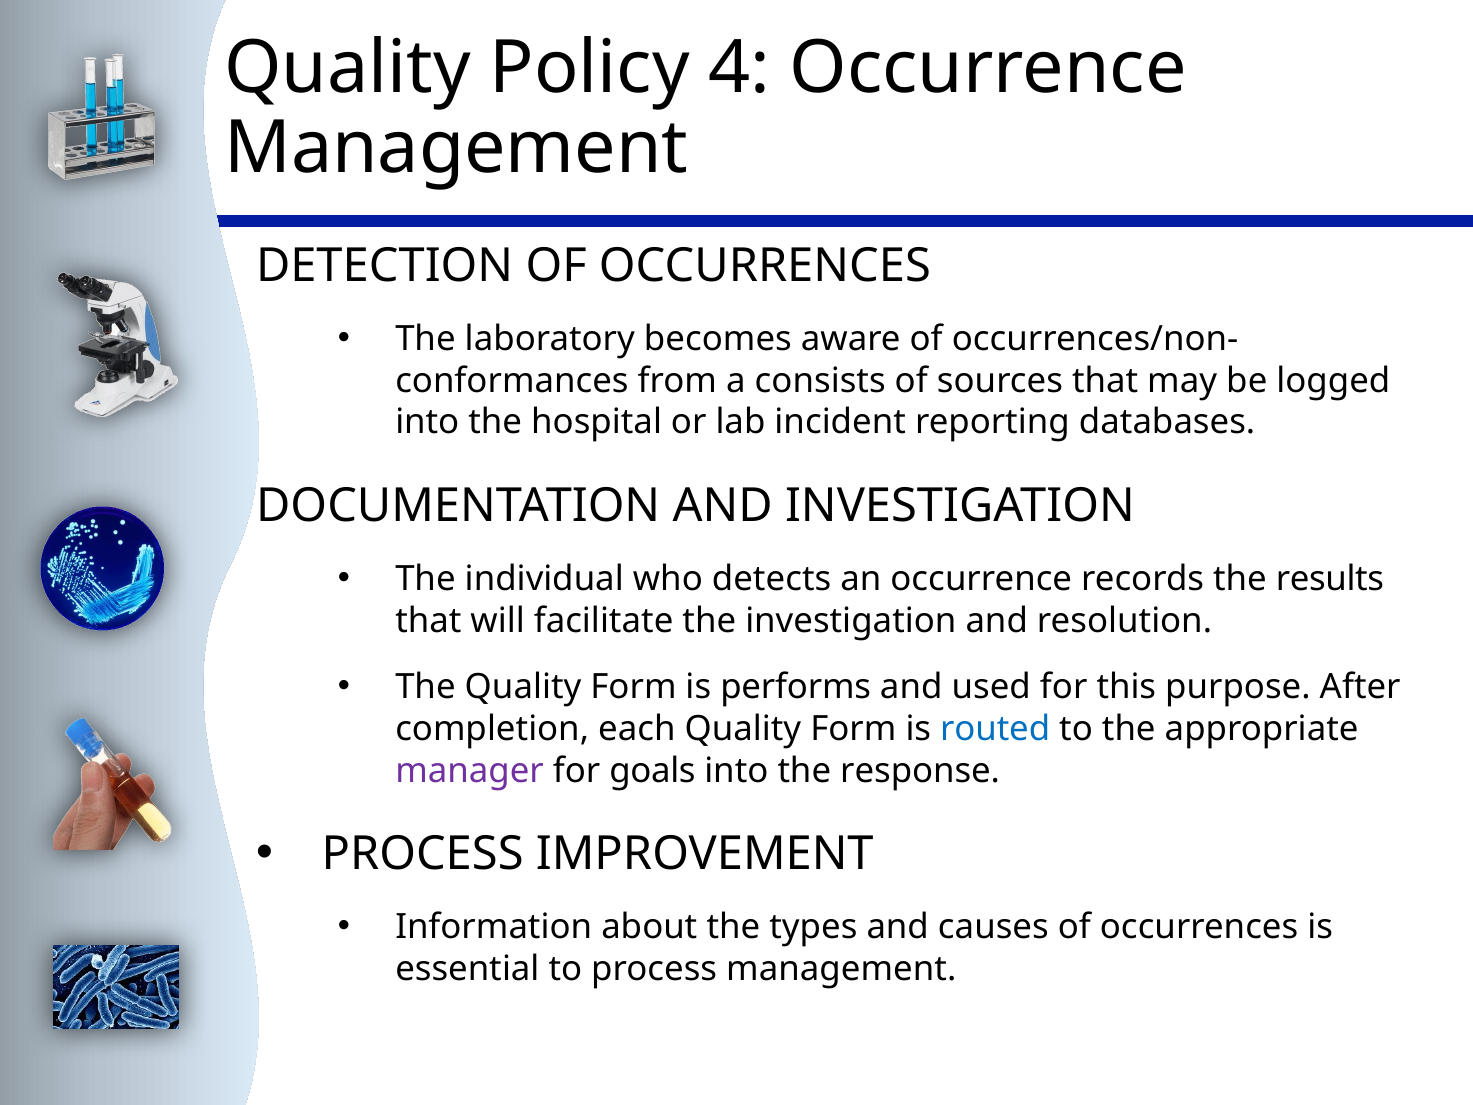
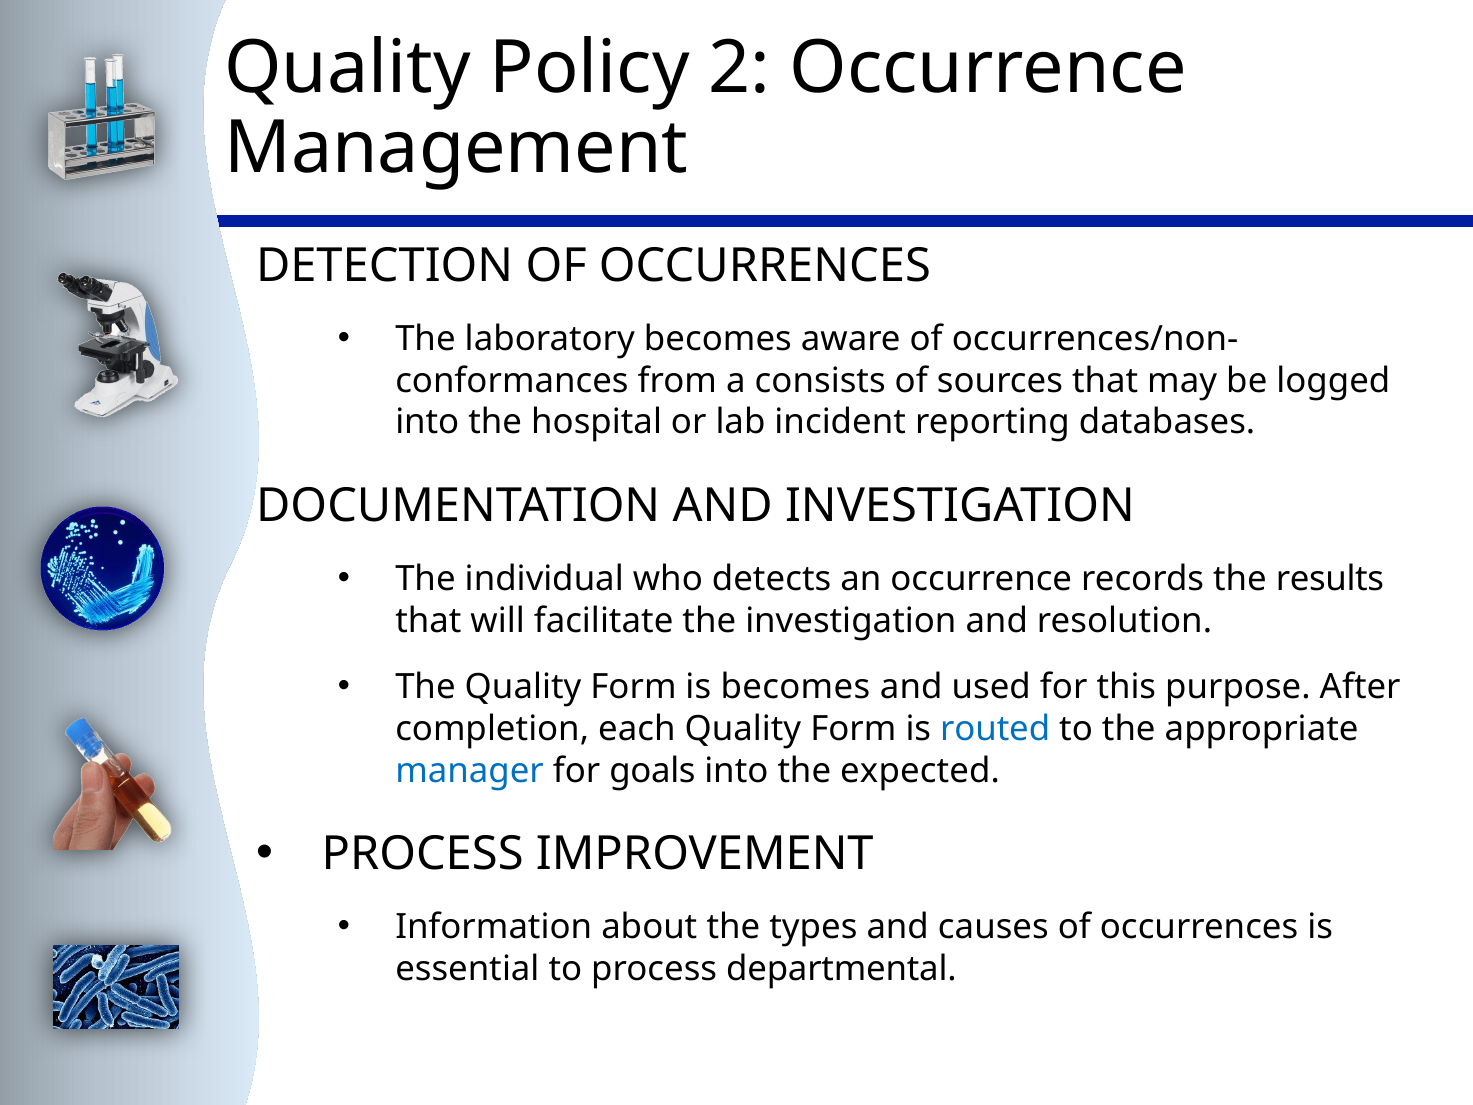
4: 4 -> 2 (740, 69)
is performs: performs -> becomes (795, 687)
manager colour: purple -> blue (470, 770)
response: response -> expected (920, 770)
process management: management -> departmental (841, 969)
